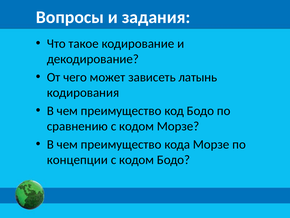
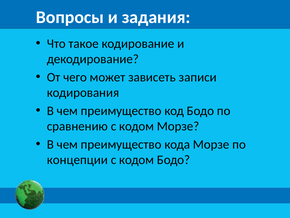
латынь: латынь -> записи (198, 77)
